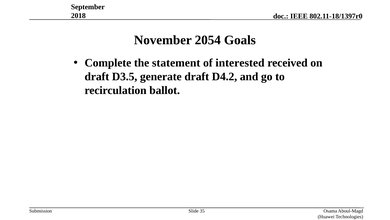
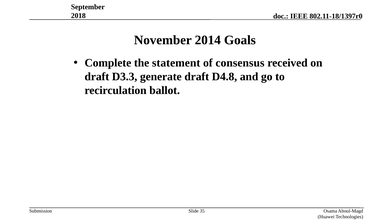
2054: 2054 -> 2014 (208, 40)
interested: interested -> consensus (240, 63)
D3.5: D3.5 -> D3.3 (125, 76)
D4.2: D4.2 -> D4.8 (224, 76)
